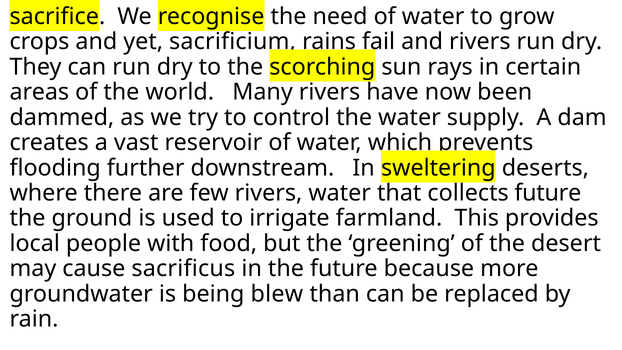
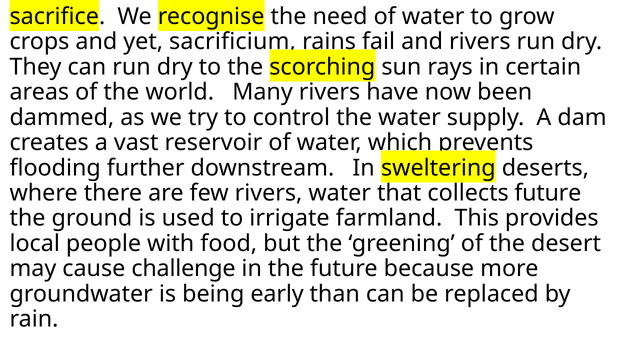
sacrificus: sacrificus -> challenge (184, 269)
blew: blew -> early (277, 294)
